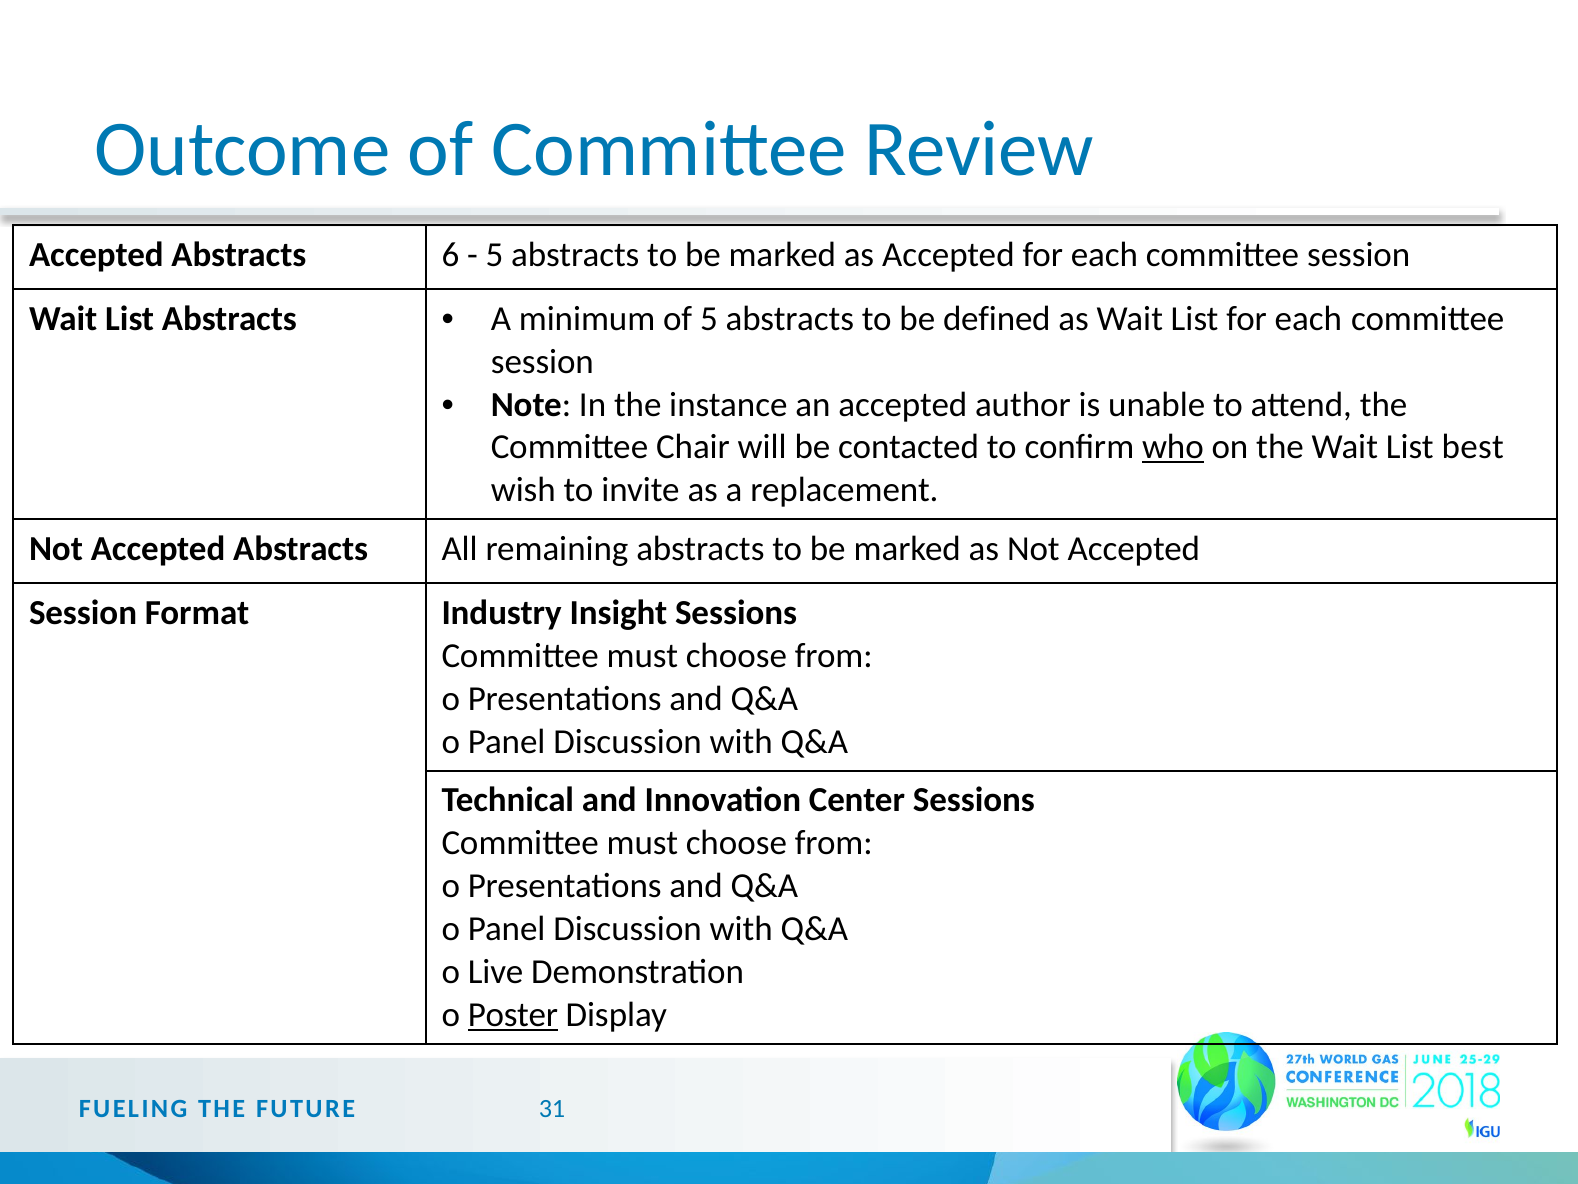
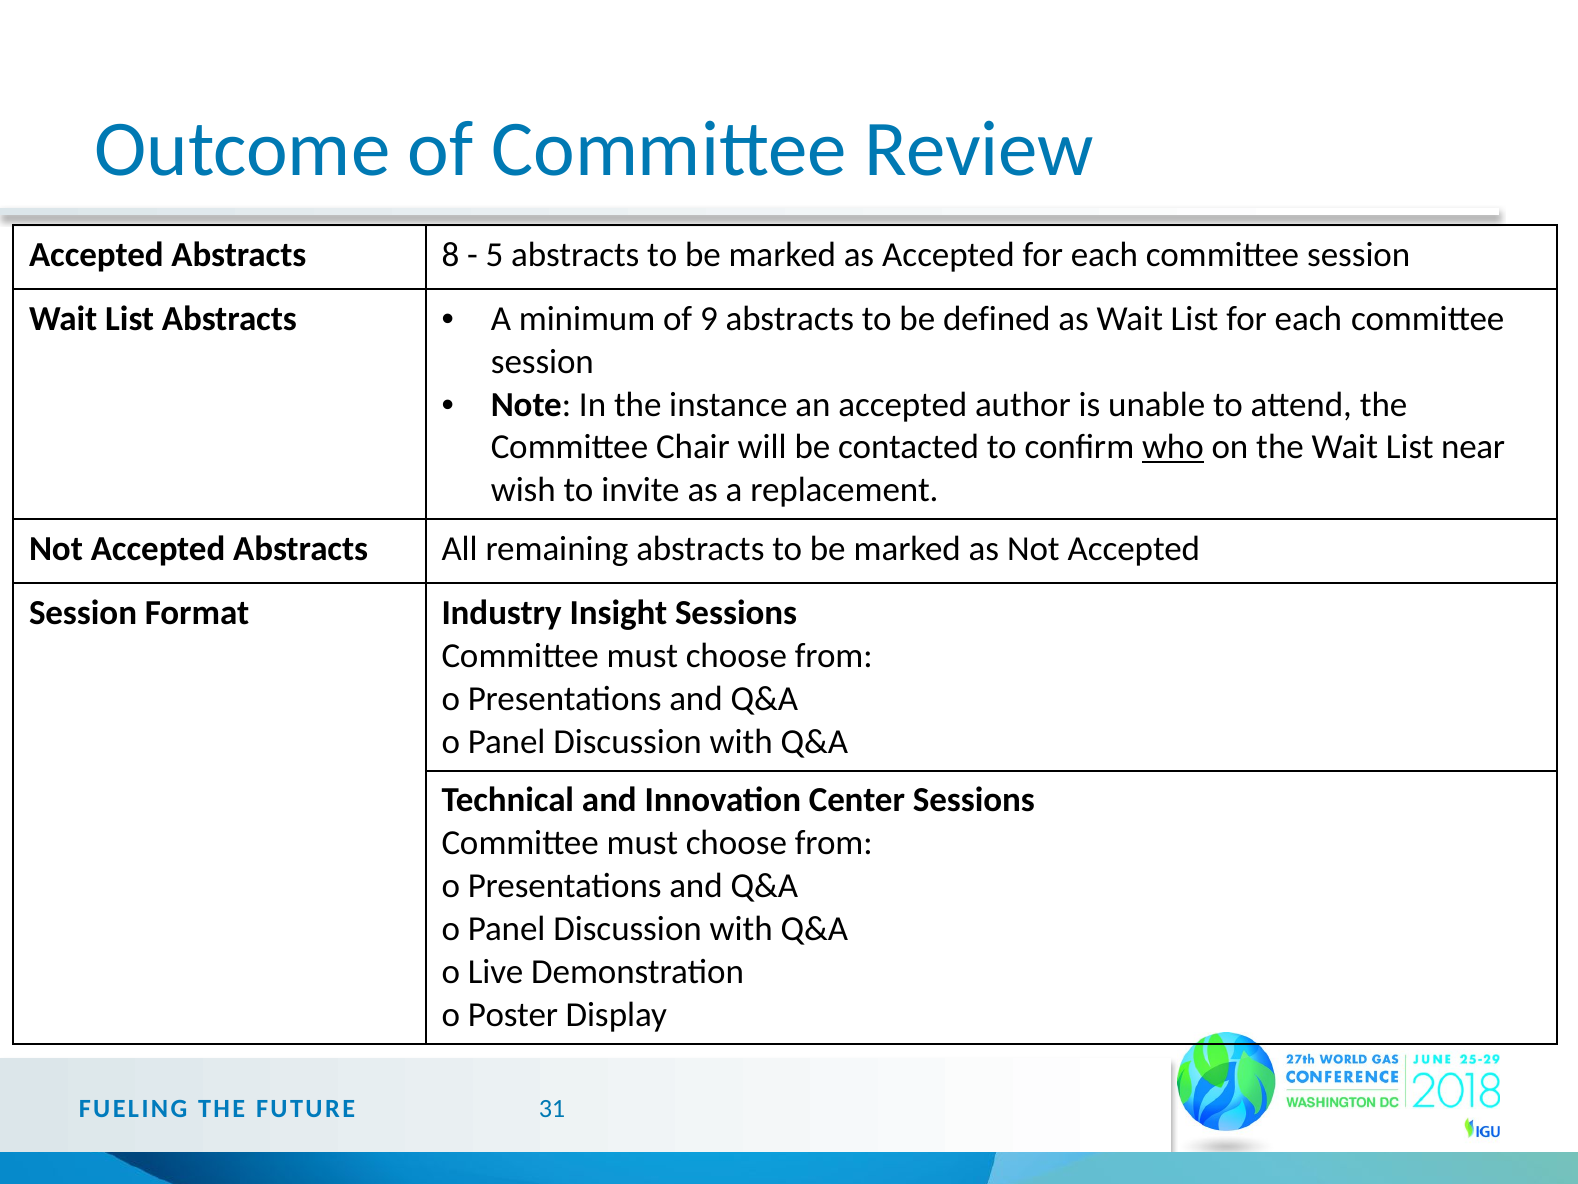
6: 6 -> 8 (450, 255)
of 5: 5 -> 9 (709, 319)
best: best -> near (1473, 447)
Poster underline: present -> none (513, 1014)
